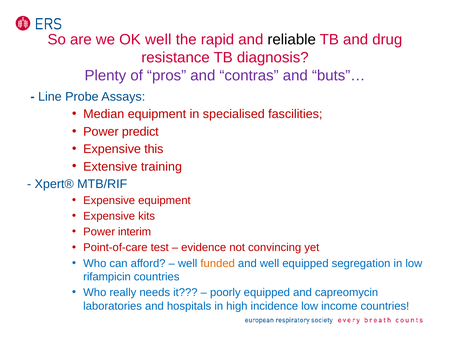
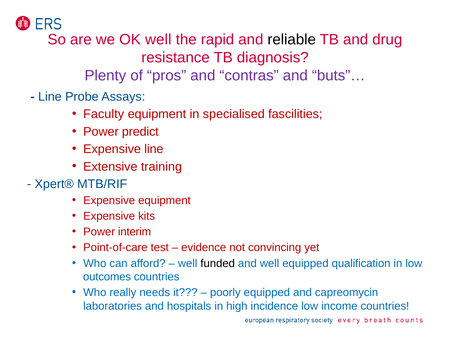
Median: Median -> Faculty (104, 114)
Expensive this: this -> line (154, 149)
funded colour: orange -> black (218, 264)
segregation: segregation -> qualification (361, 264)
rifampicin: rifampicin -> outcomes (107, 277)
